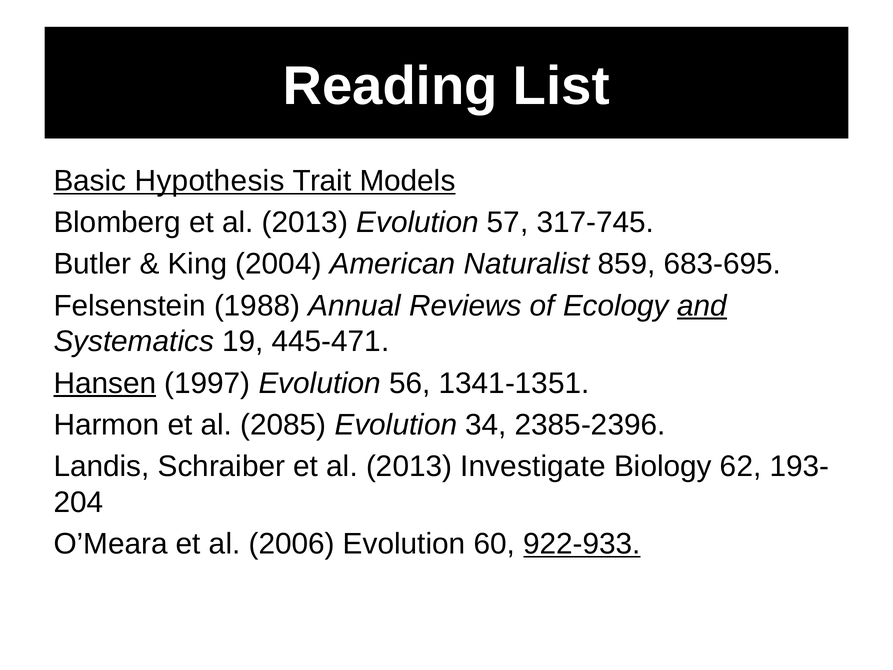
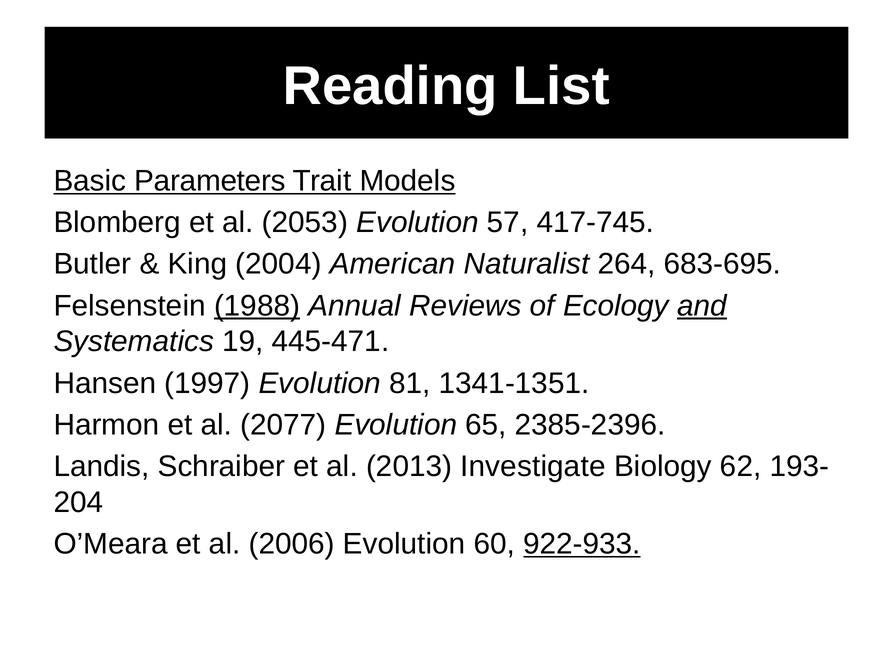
Hypothesis: Hypothesis -> Parameters (210, 181)
Blomberg et al 2013: 2013 -> 2053 (305, 222)
317-745: 317-745 -> 417-745 (595, 222)
859: 859 -> 264 (627, 264)
1988 underline: none -> present (257, 306)
Hansen underline: present -> none (105, 383)
56: 56 -> 81 (410, 383)
2085: 2085 -> 2077 (283, 425)
34: 34 -> 65 (486, 425)
